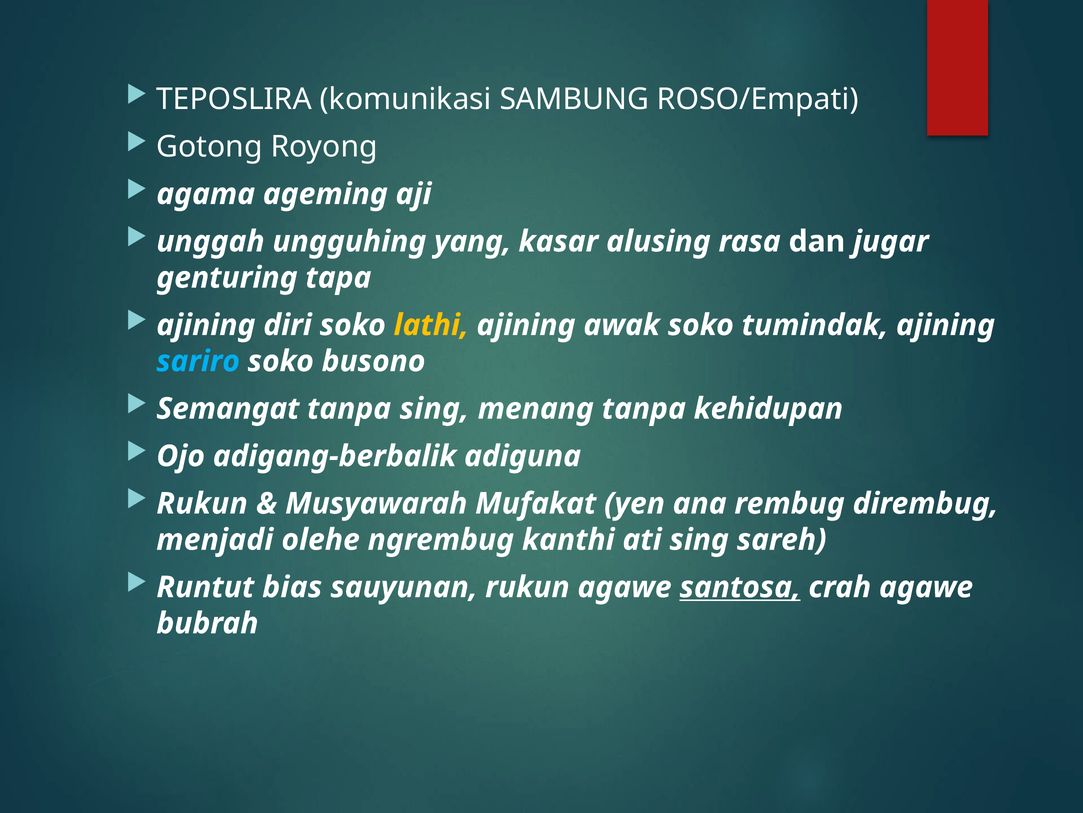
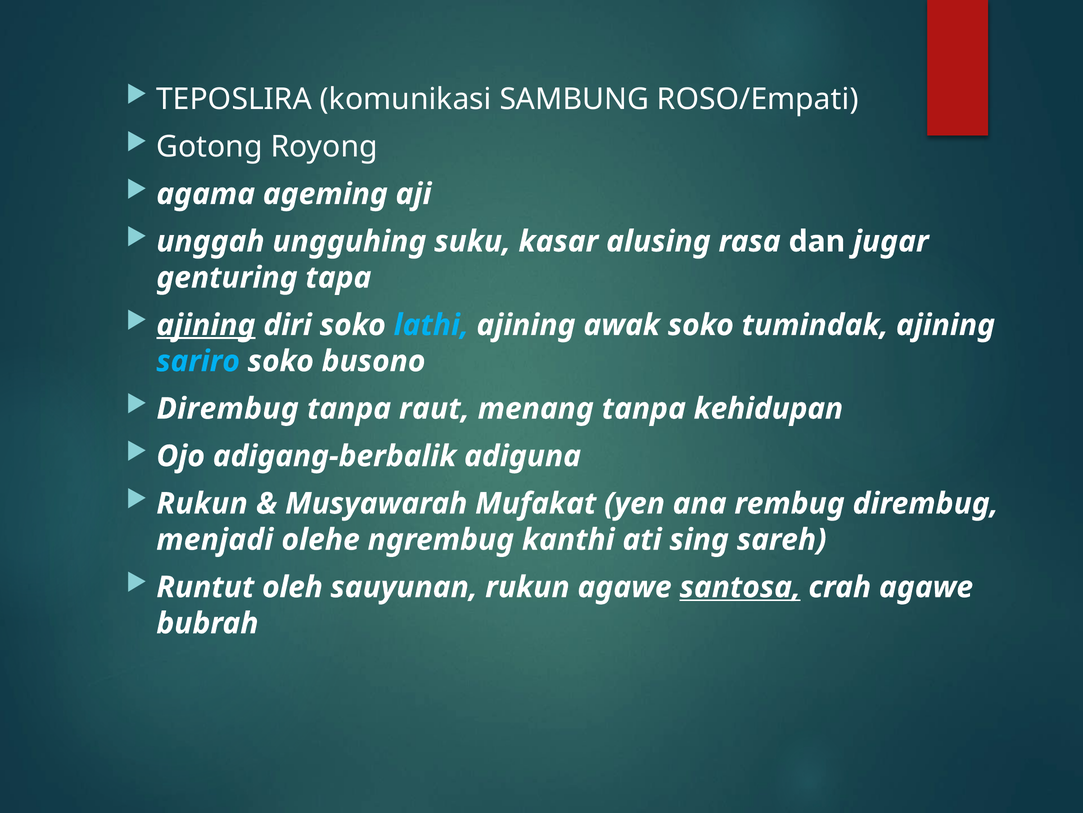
yang: yang -> suku (472, 241)
ajining underline: none -> present (206, 325)
lathi colour: yellow -> light blue (431, 325)
Semangat: Semangat -> Dirembug (228, 408)
tanpa sing: sing -> raut (434, 408)
bias: bias -> oleh (292, 587)
